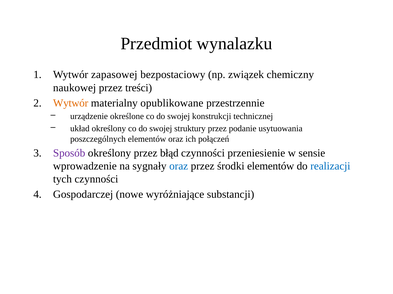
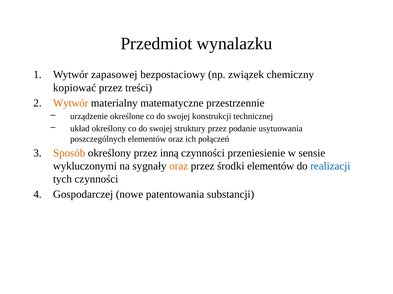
naukowej: naukowej -> kopiować (75, 88)
opublikowane: opublikowane -> matematyczne (172, 103)
Sposób colour: purple -> orange (69, 153)
błąd: błąd -> inną (169, 153)
wprowadzenie: wprowadzenie -> wykluczonymi (85, 166)
oraz colour: blue -> orange (179, 166)
wyróżniające: wyróżniające -> patentowania (175, 195)
